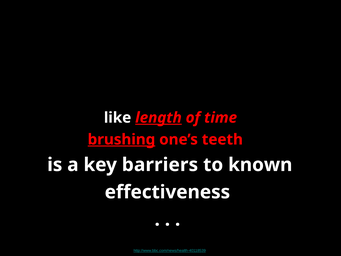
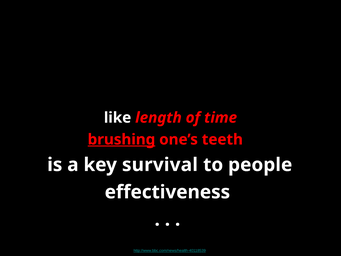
length underline: present -> none (158, 118)
barriers: barriers -> survival (160, 165)
known: known -> people (260, 165)
